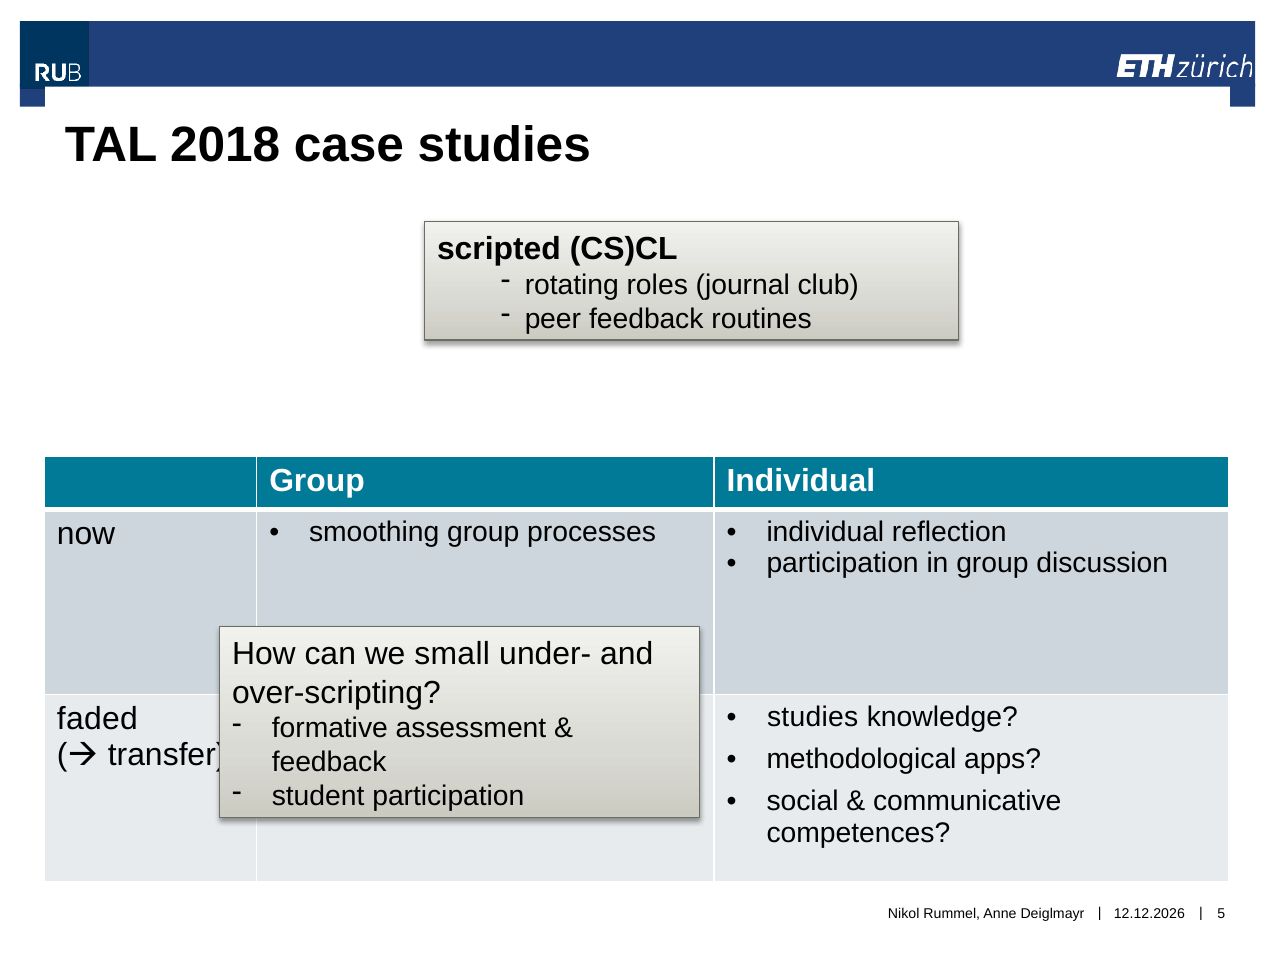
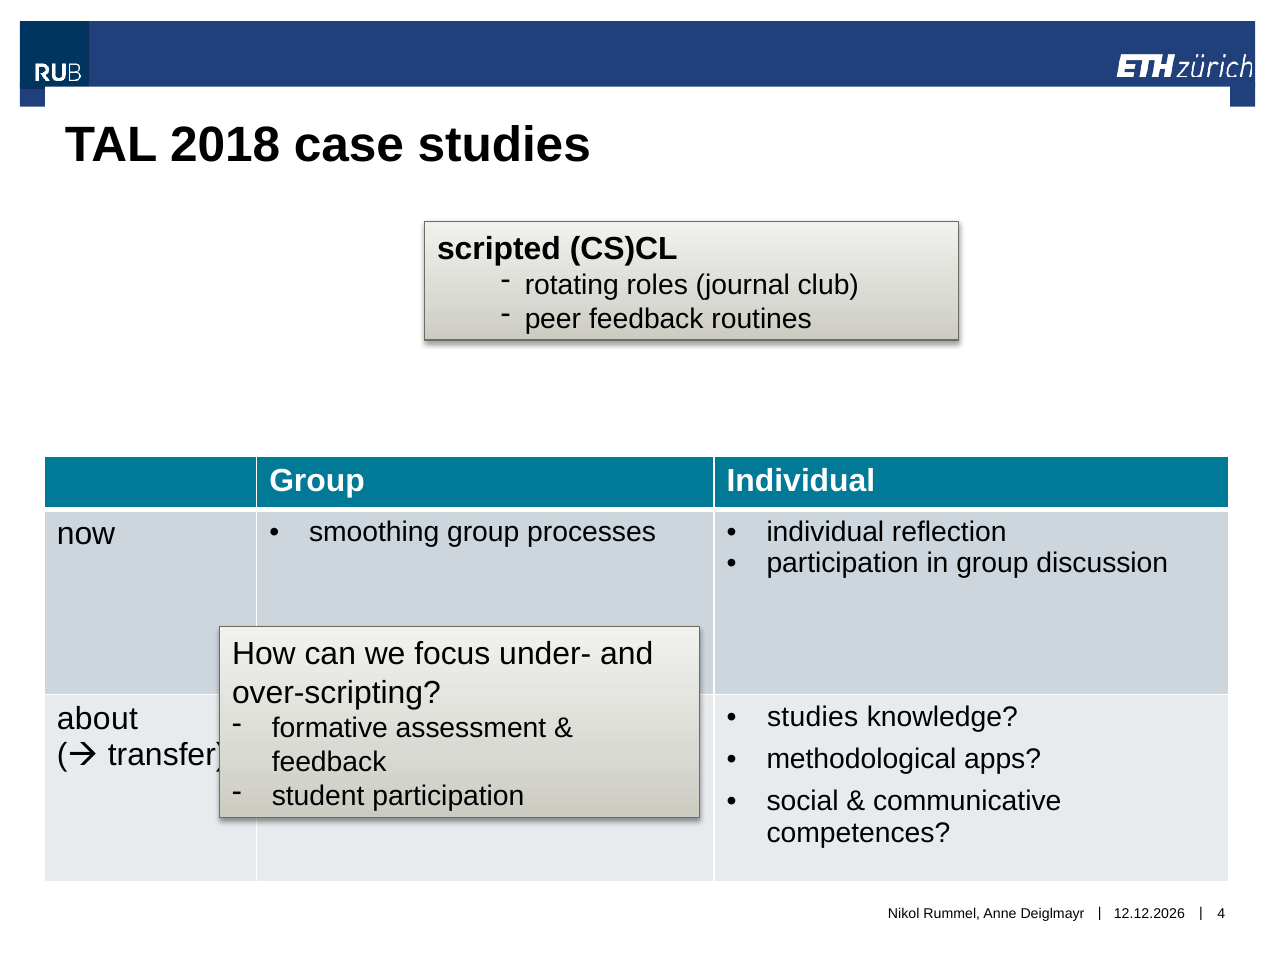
small: small -> focus (452, 654)
faded: faded -> about (97, 719)
5: 5 -> 4 (1221, 913)
